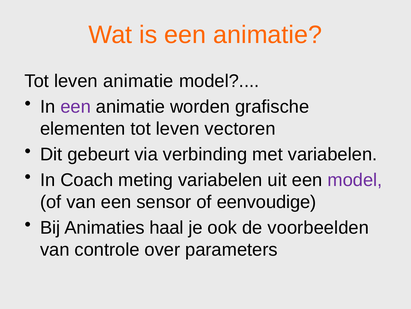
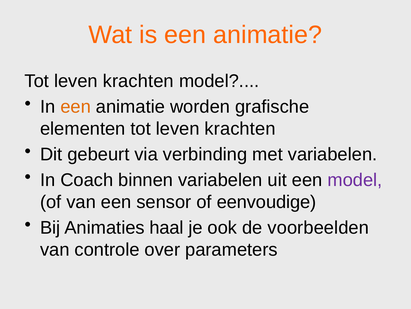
animatie: animatie -> krachten (138, 81)
een colour: purple -> orange (76, 107)
elementen tot leven vectoren: vectoren -> krachten (240, 129)
meting: meting -> binnen (146, 180)
